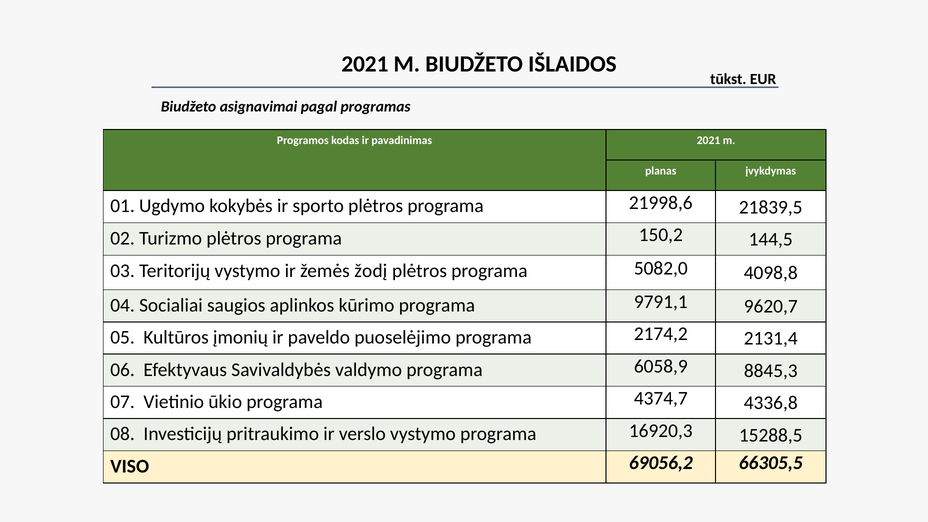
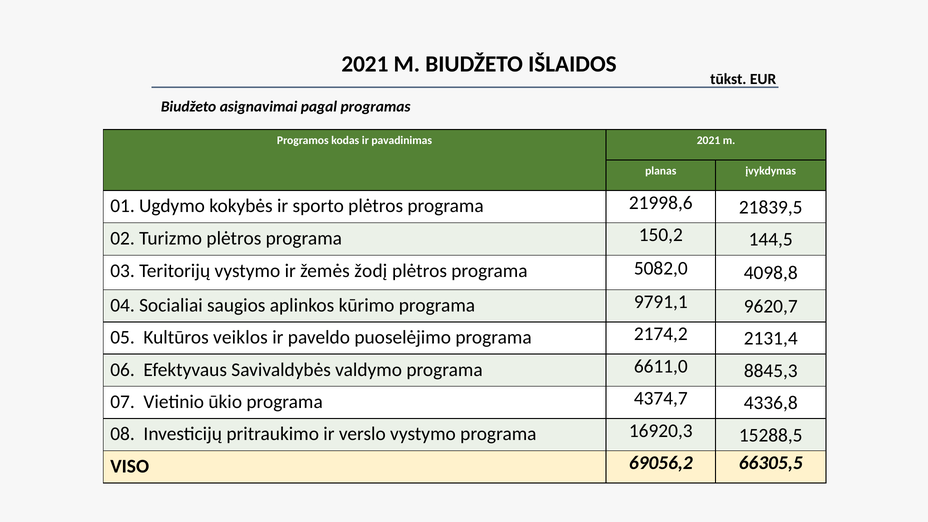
įmonių: įmonių -> veiklos (240, 337)
6058,9: 6058,9 -> 6611,0 (661, 366)
